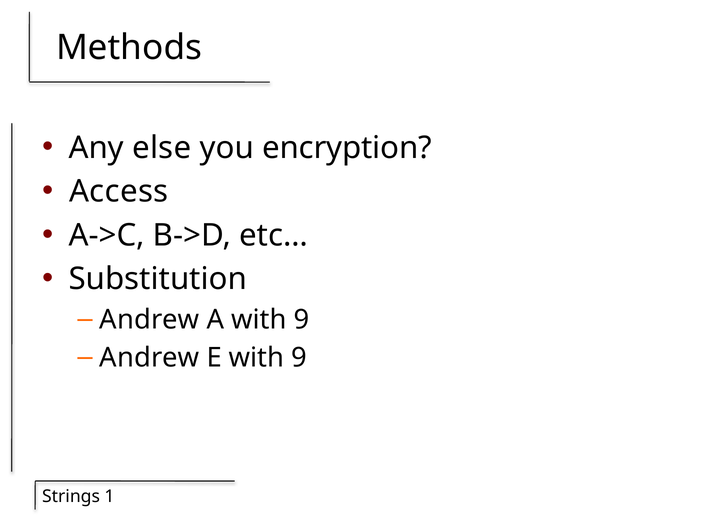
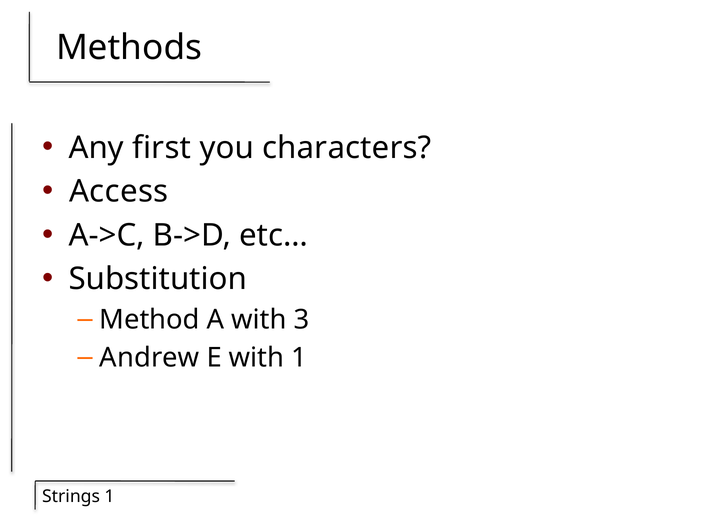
else: else -> first (162, 148)
encryption: encryption -> characters (347, 148)
Andrew: Andrew -> Method (150, 320)
A with 9: 9 -> 3 (301, 320)
E with 9: 9 -> 1 (299, 358)
